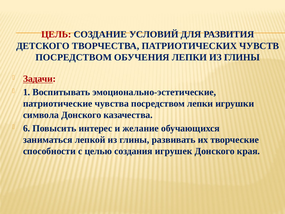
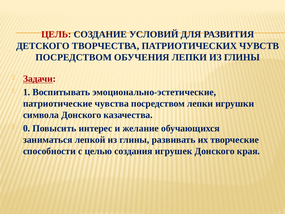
6: 6 -> 0 (27, 128)
